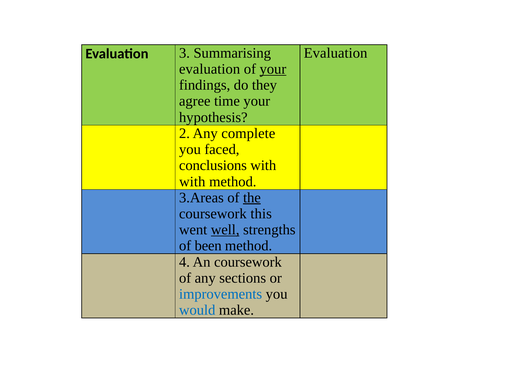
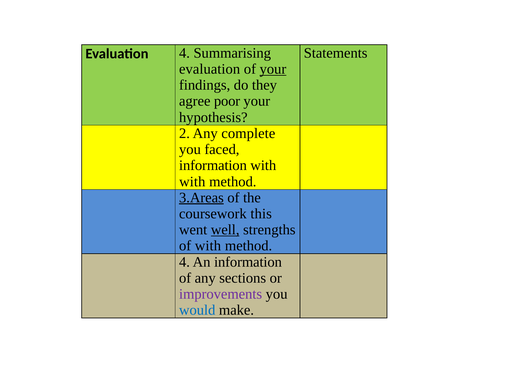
Evaluation: Evaluation -> Statements (336, 53)
Evaluation 3: 3 -> 4 (184, 53)
time: time -> poor (227, 101)
conclusions: conclusions -> information (213, 166)
3.Areas underline: none -> present (201, 198)
the underline: present -> none (252, 198)
of been: been -> with (208, 246)
An coursework: coursework -> information (248, 262)
improvements colour: blue -> purple (221, 294)
